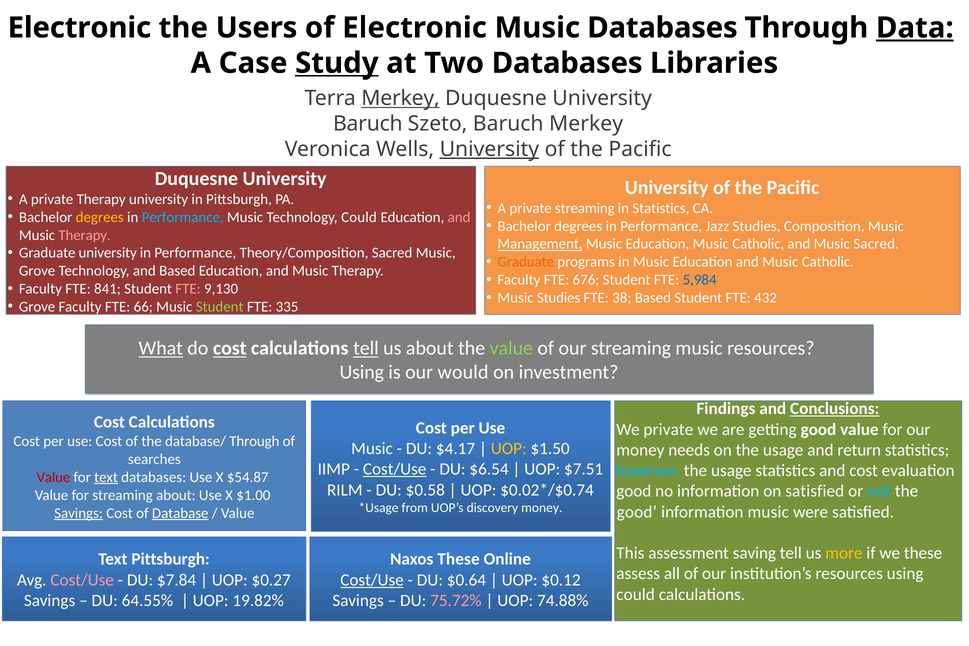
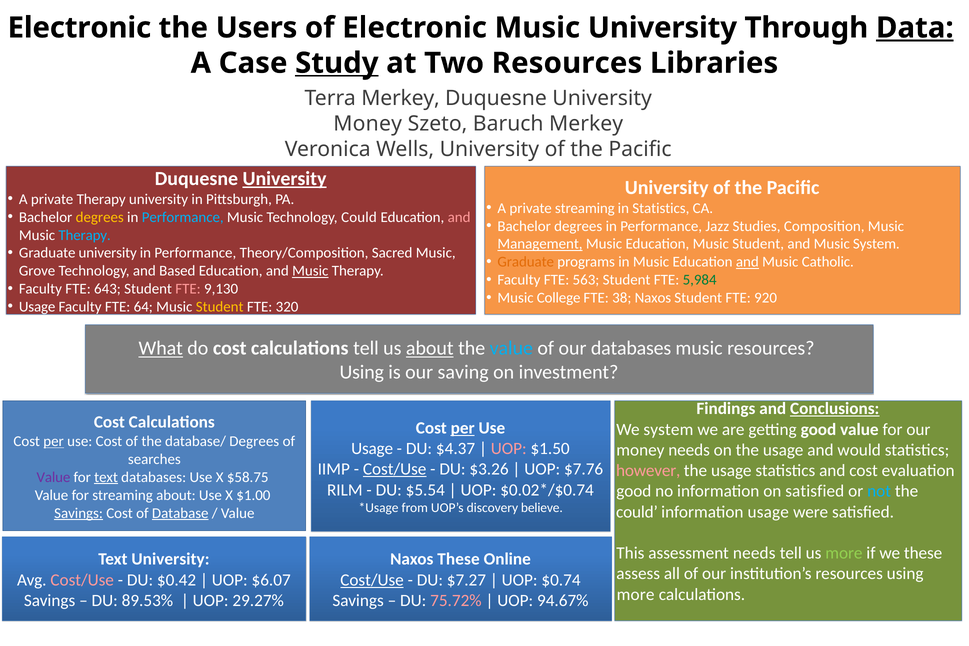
Music Databases: Databases -> University (662, 28)
Two Databases: Databases -> Resources (567, 63)
Merkey underline: present -> none (401, 98)
Baruch: Baruch -> Money (368, 124)
University underline: present -> none (489, 149)
University underline: none -> present (285, 179)
Therapy colour: pink -> light blue (85, 235)
Education Music Catholic: Catholic -> Student (758, 244)
Music Sacred: Sacred -> System (876, 244)
and underline: none -> present (747, 262)
Music underline: none -> present (310, 271)
676: 676 -> 563 (586, 280)
5,984 colour: blue -> green (700, 280)
841: 841 -> 643 (107, 289)
Music Studies: Studies -> College (559, 298)
38 Based: Based -> Naxos (653, 298)
432: 432 -> 920 (766, 298)
Grove: Grove -> Usage (37, 307)
66: 66 -> 64 (143, 307)
Student colour: light green -> yellow (220, 307)
335: 335 -> 320 (287, 307)
cost underline: present -> none (230, 348)
tell underline: present -> none (366, 348)
about underline: none -> present (430, 348)
value colour: light green -> light blue (511, 348)
our streaming: streaming -> databases (631, 348)
would: would -> saving (463, 372)
per underline: none -> present (463, 428)
We private: private -> system (668, 429)
per underline: none -> present (54, 441)
database/ Through: Through -> Degrees (254, 441)
Music: Music -> Usage (372, 449)
$4.17: $4.17 -> $4.37 (456, 449)
UOP colour: yellow -> pink (509, 449)
return: return -> would (859, 450)
$6.54: $6.54 -> $3.26 (489, 469)
$7.51: $7.51 -> $7.76 (584, 469)
however colour: light blue -> pink (648, 471)
Value colour: red -> purple (53, 477)
$54.87: $54.87 -> $58.75 (248, 477)
$0.58: $0.58 -> $5.54 (425, 490)
discovery money: money -> believe (542, 508)
good: good -> could (637, 512)
information music: music -> usage (768, 512)
assessment saving: saving -> needs (754, 553)
more colour: yellow -> light green (844, 553)
Text Pittsburgh: Pittsburgh -> University (170, 559)
$7.84: $7.84 -> $0.42 (177, 580)
$0.27: $0.27 -> $6.07 (271, 580)
$0.64: $0.64 -> $7.27 (466, 580)
$0.12: $0.12 -> $0.74 (561, 580)
could: could -> more (636, 594)
64.55%: 64.55% -> 89.53% (147, 601)
19.82%: 19.82% -> 29.27% (258, 601)
74.88%: 74.88% -> 94.67% (563, 601)
